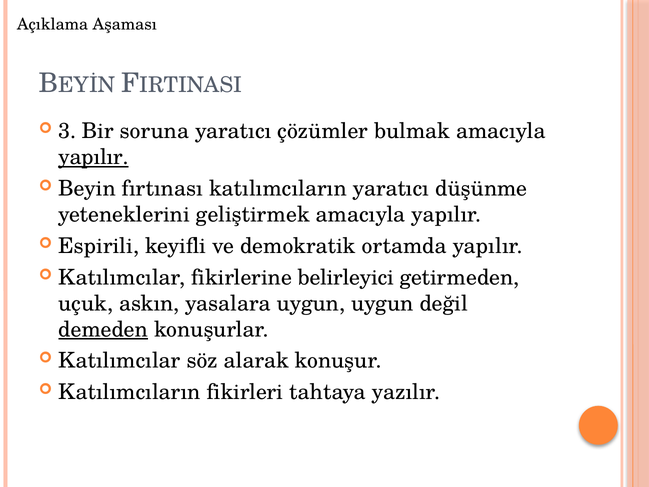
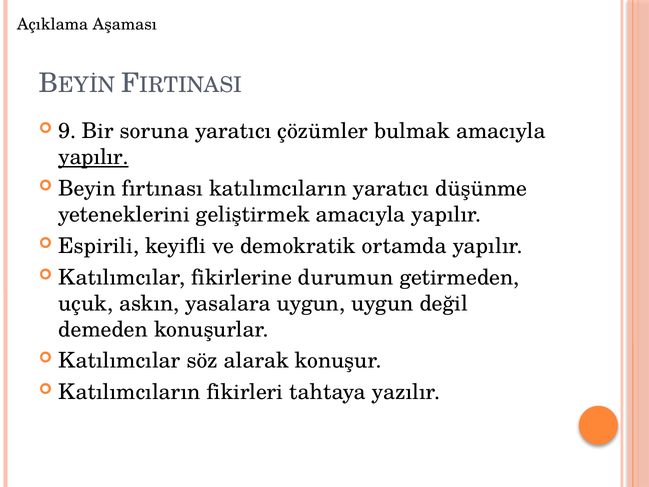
3: 3 -> 9 (67, 131)
belirleyici: belirleyici -> durumun (346, 277)
demeden underline: present -> none (103, 329)
